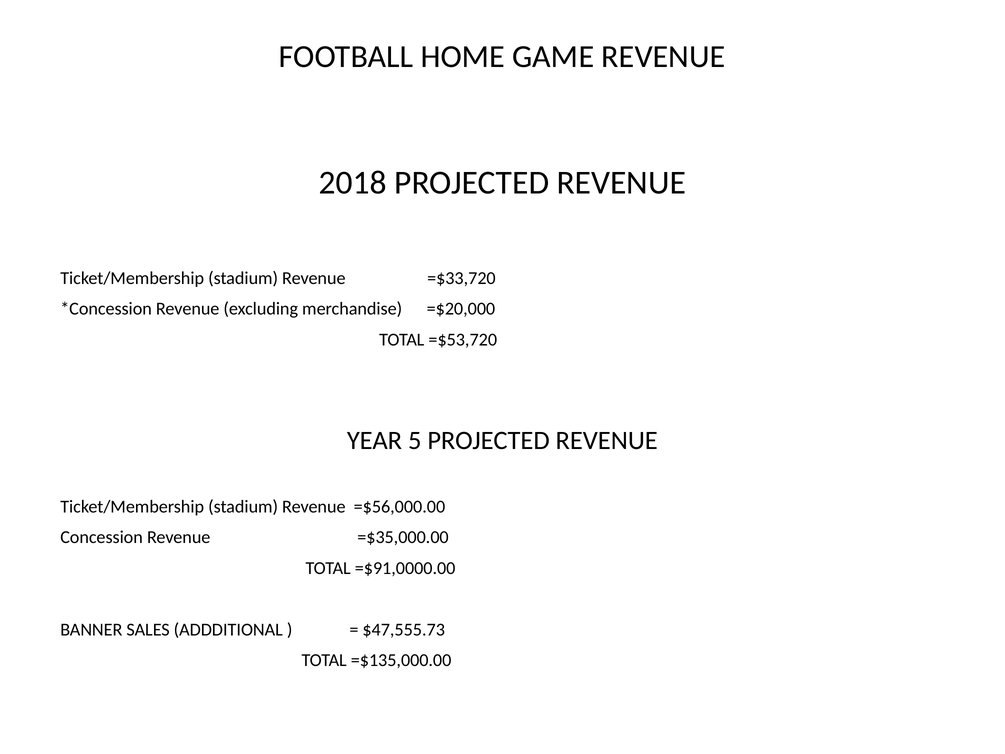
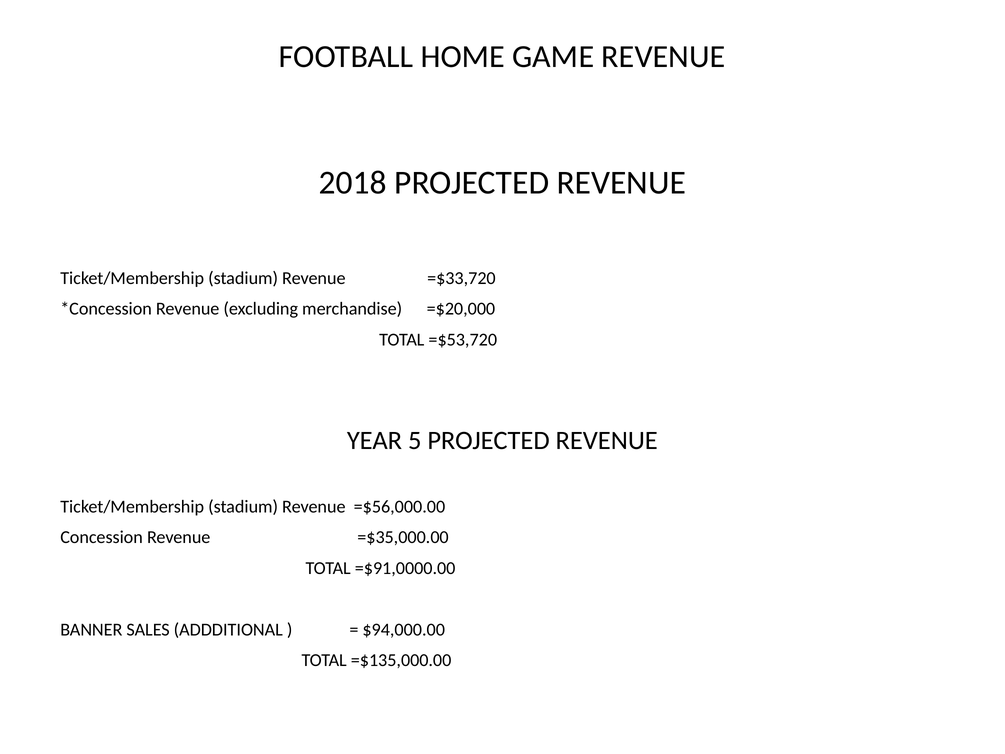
$47,555.73: $47,555.73 -> $94,000.00 (404, 629)
